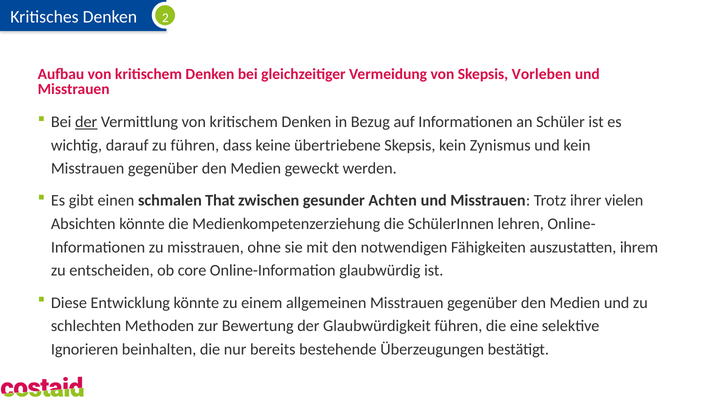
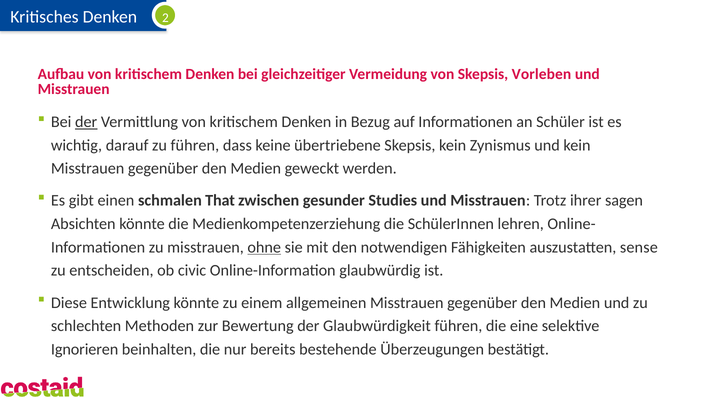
Achten: Achten -> Studies (393, 200)
vielen: vielen -> sagen (624, 200)
ohne underline: none -> present (264, 247)
ihrem: ihrem -> sense (639, 247)
core: core -> civic (192, 270)
